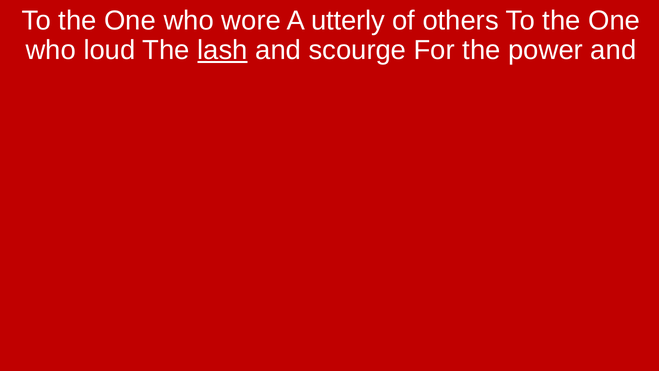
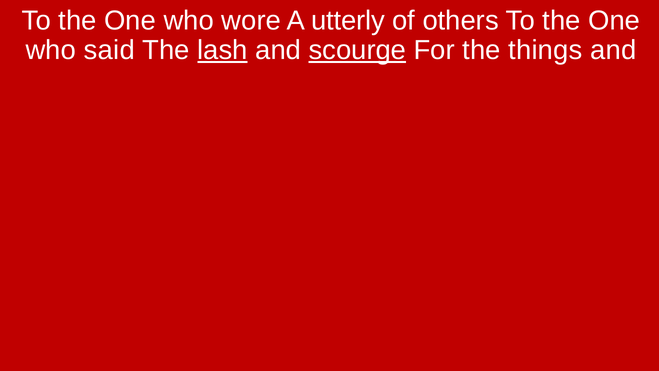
loud: loud -> said (109, 50)
scourge underline: none -> present (357, 50)
power: power -> things (545, 50)
